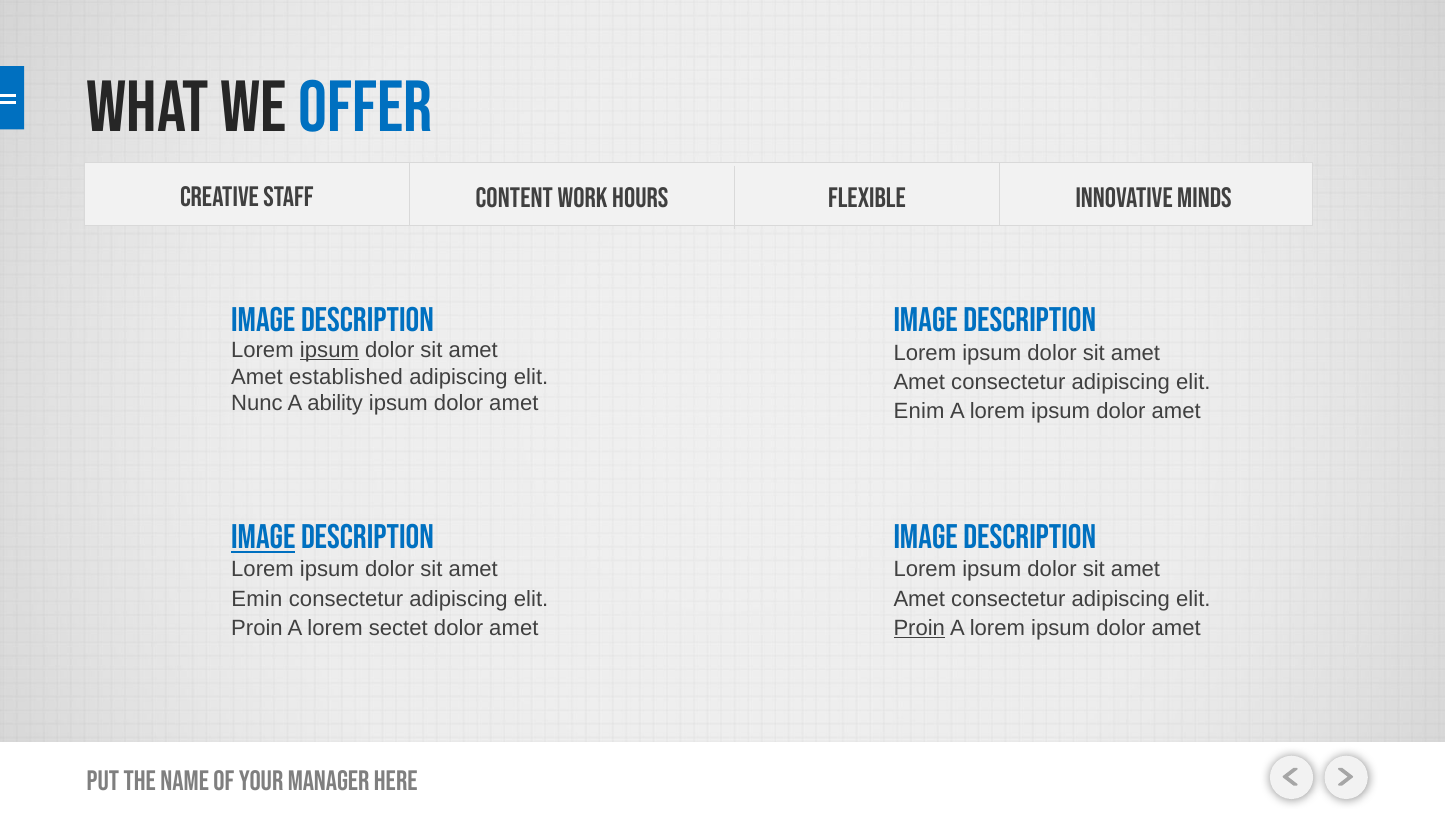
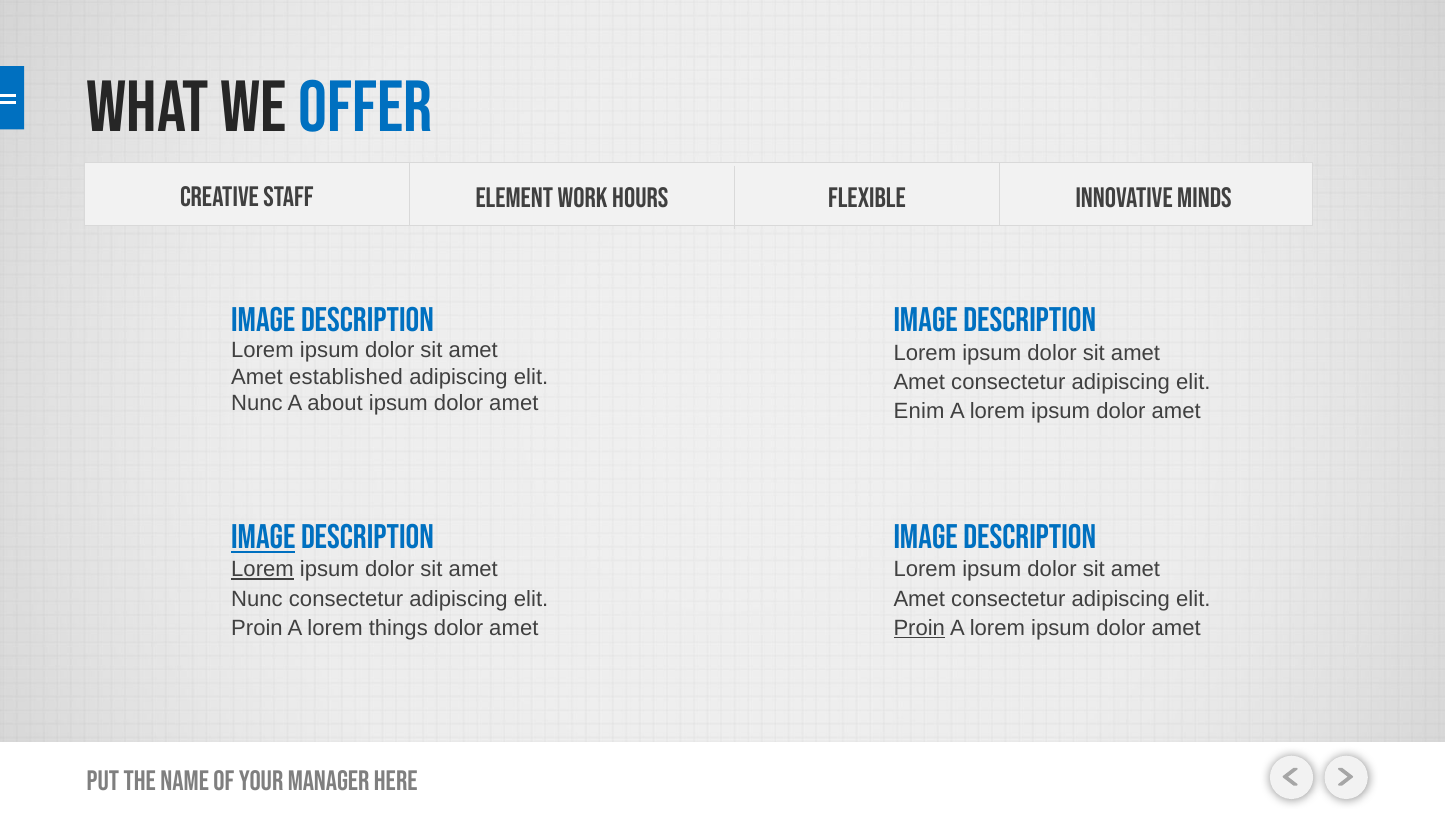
CONTENT: CONTENT -> ELEMENT (514, 198)
ipsum underline: present -> none (329, 350)
ability: ability -> about (335, 403)
Lorem underline: none -> present (263, 570)
Emin: Emin -> Nunc (257, 599)
sectet: sectet -> things (398, 628)
